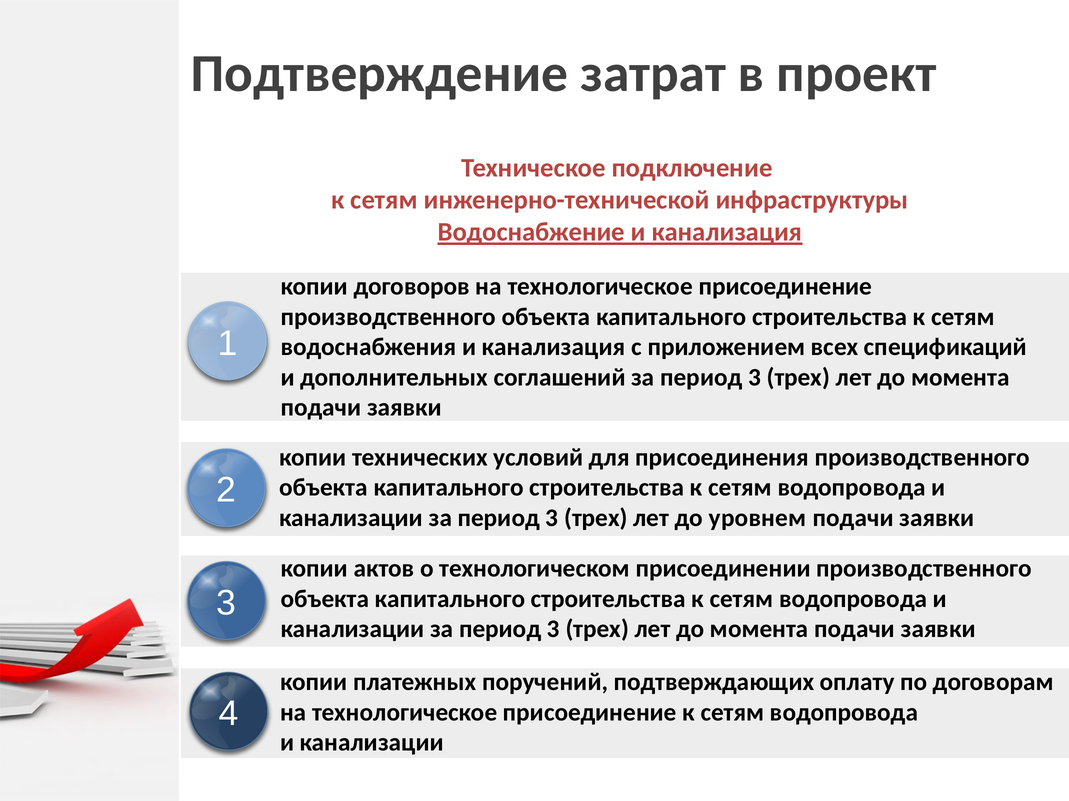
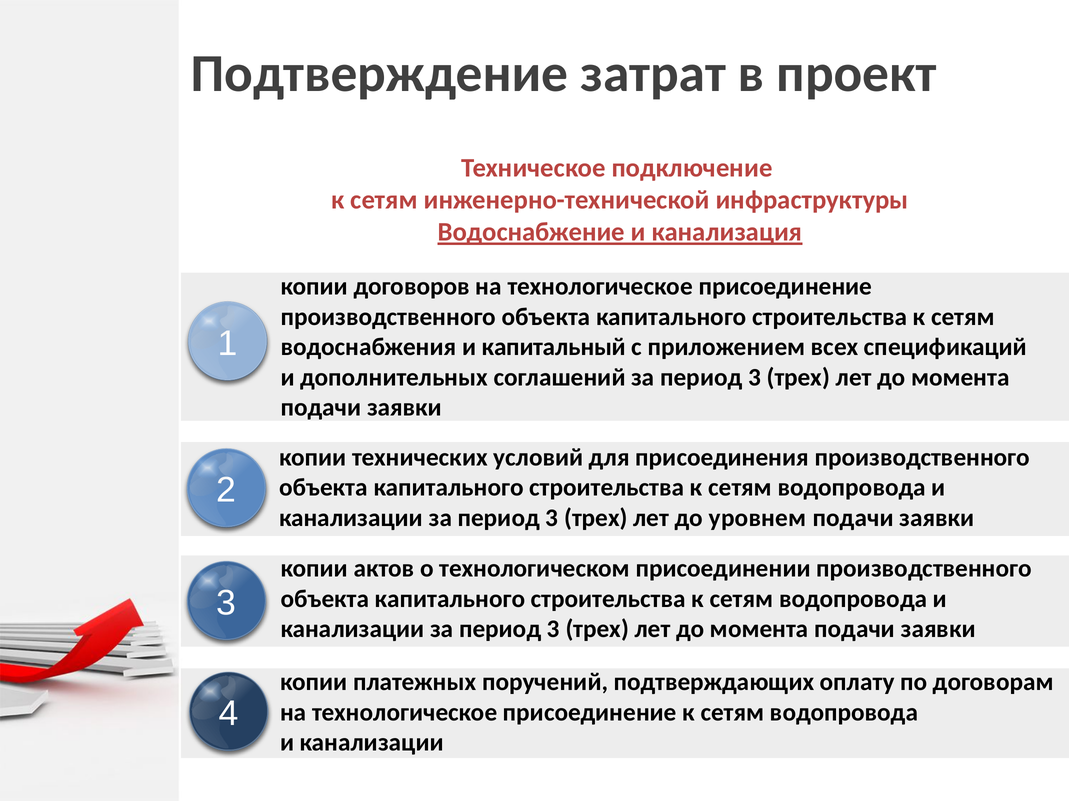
водоснабжения и канализация: канализация -> капитальный (554, 347)
